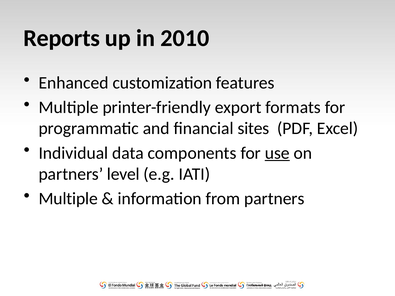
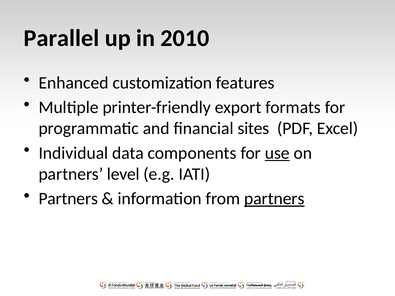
Reports: Reports -> Parallel (62, 38)
Multiple: Multiple -> Partners (68, 199)
partners underline: none -> present (274, 199)
